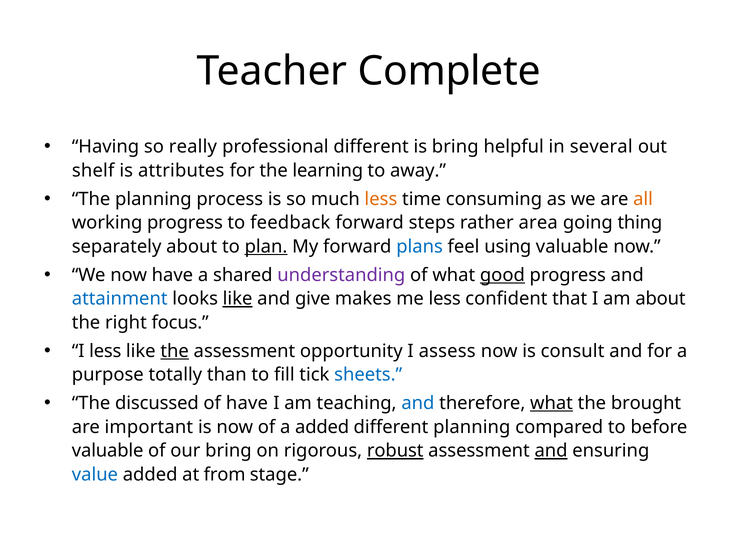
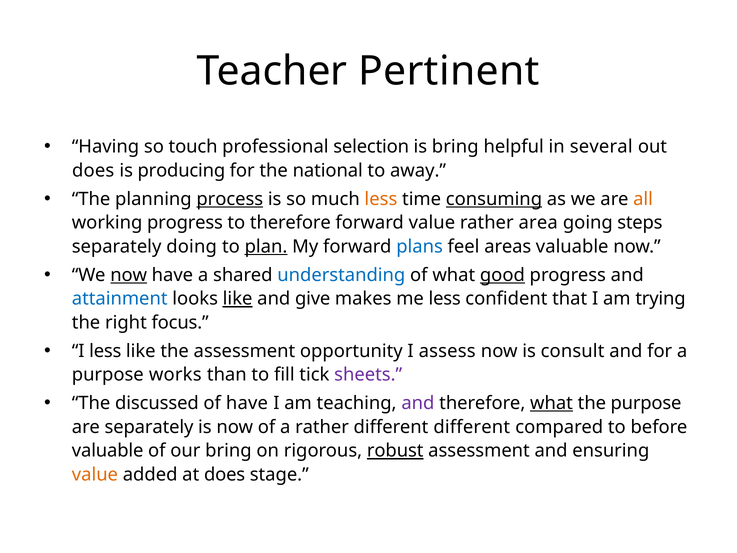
Complete: Complete -> Pertinent (449, 71)
really: really -> touch (193, 147)
professional different: different -> selection (371, 147)
shelf: shelf -> does (93, 171)
attributes: attributes -> producing (181, 171)
learning: learning -> national (328, 171)
process underline: none -> present (230, 199)
consuming underline: none -> present (494, 199)
to feedback: feedback -> therefore (290, 223)
forward steps: steps -> value (432, 223)
thing: thing -> steps (640, 223)
separately about: about -> doing (192, 247)
using: using -> areas (508, 247)
now underline: none -> present (129, 275)
understanding colour: purple -> blue (341, 275)
am about: about -> trying (660, 299)
the underline: present -> none (175, 351)
totally: totally -> works (175, 375)
sheets colour: blue -> purple (368, 375)
and colour: blue -> purple (418, 403)
the brought: brought -> purpose (646, 403)
are important: important -> separately (149, 427)
a added: added -> rather (322, 427)
different planning: planning -> different (472, 427)
and underline: present -> none (551, 451)
value colour: blue -> orange (95, 474)
at from: from -> does (225, 474)
